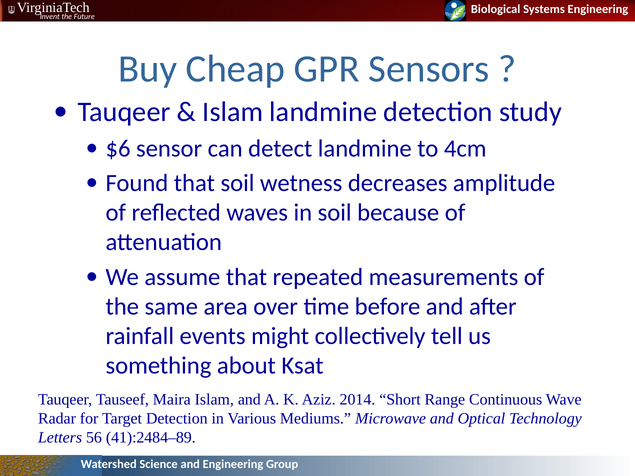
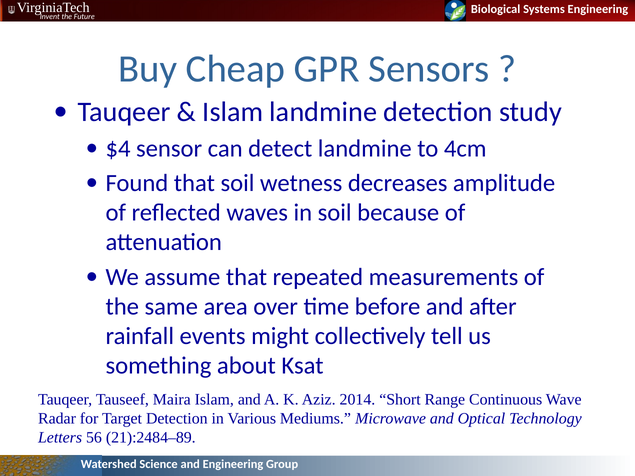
$6: $6 -> $4 (118, 148)
41):2484–89: 41):2484–89 -> 21):2484–89 (151, 438)
